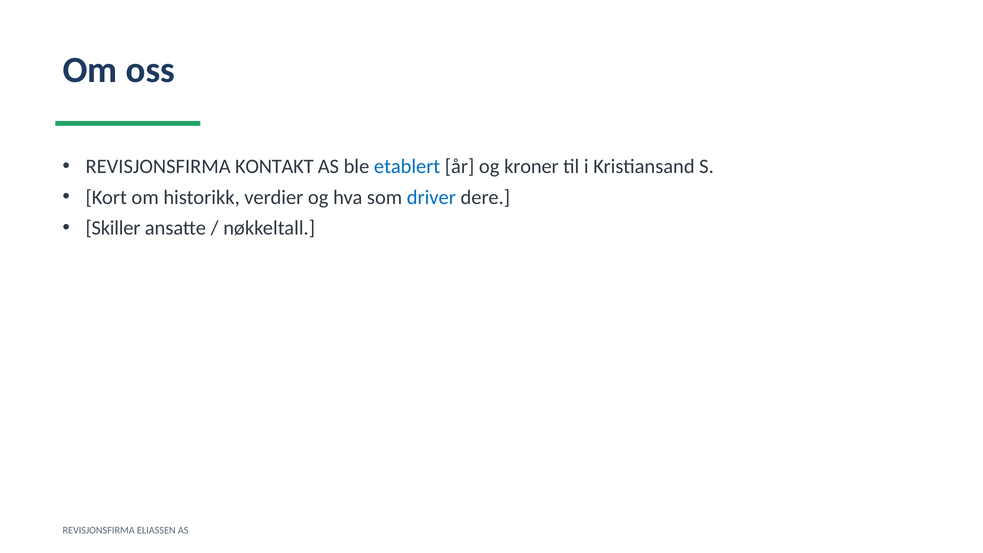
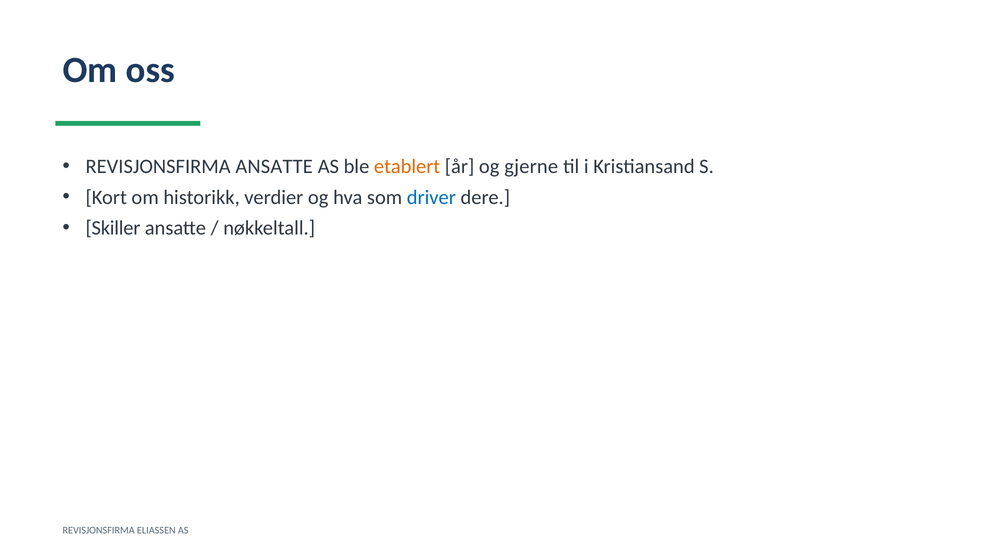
REVISJONSFIRMA KONTAKT: KONTAKT -> ANSATTE (274, 166)
etablert colour: blue -> orange (407, 166)
kroner: kroner -> gjerne (531, 166)
